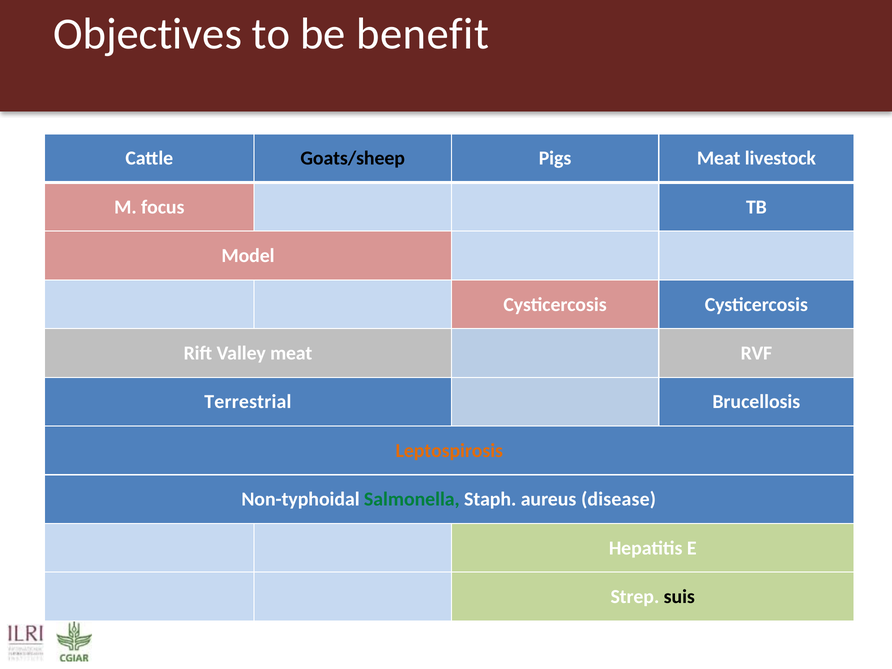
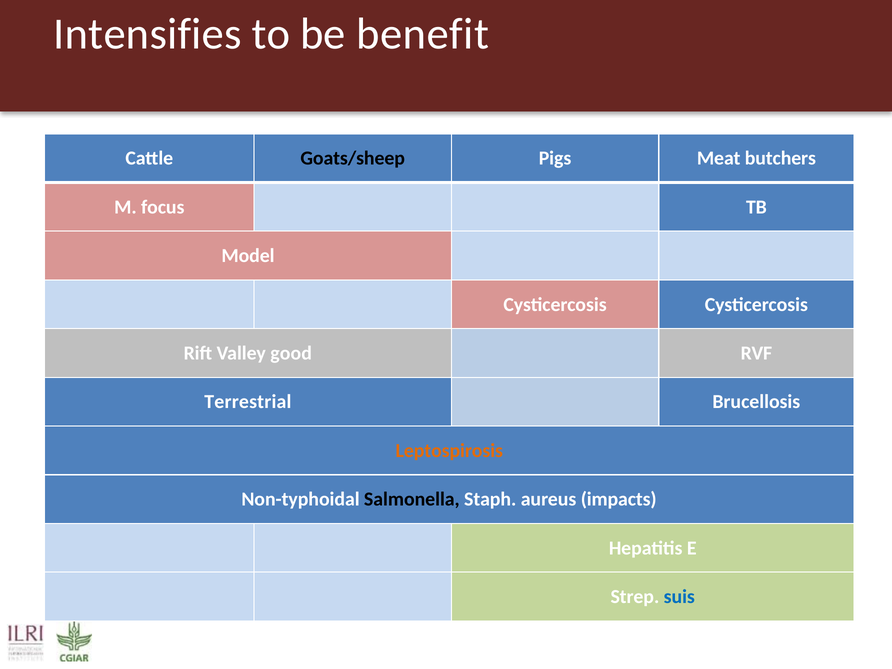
Objectives: Objectives -> Intensifies (148, 34)
livestock: livestock -> butchers (780, 158)
Valley meat: meat -> good (291, 353)
Salmonella colour: green -> black (412, 499)
disease: disease -> impacts (619, 499)
suis colour: black -> blue (679, 597)
